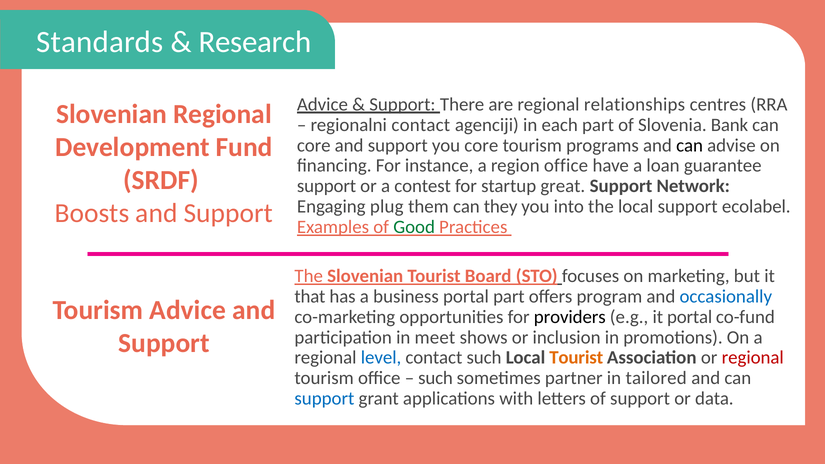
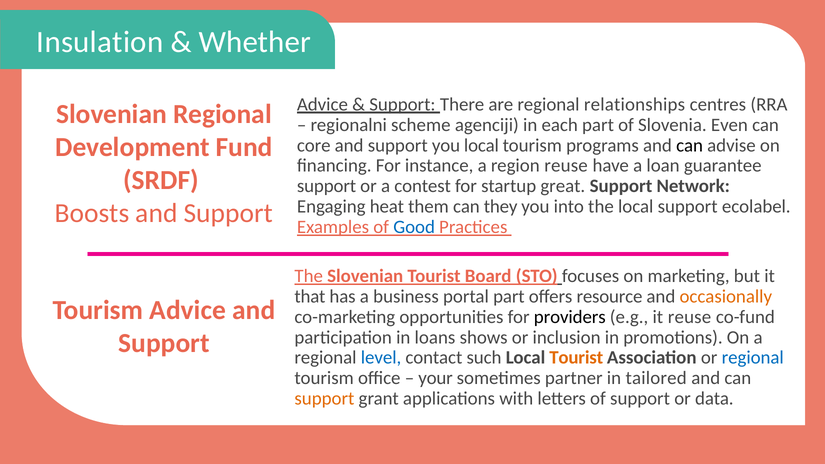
Standards: Standards -> Insulation (100, 42)
Research: Research -> Whether (255, 42)
regionalni contact: contact -> scheme (421, 125)
Bank: Bank -> Even (729, 125)
you core: core -> local (481, 145)
region office: office -> reuse (566, 166)
plug: plug -> heat (387, 207)
Good colour: green -> blue (414, 227)
program: program -> resource (609, 297)
occasionally colour: blue -> orange (726, 297)
it portal: portal -> reuse (689, 317)
meet: meet -> loans (435, 337)
regional colour: red -> blue (753, 358)
such: such -> your (436, 378)
support colour: blue -> orange (324, 399)
